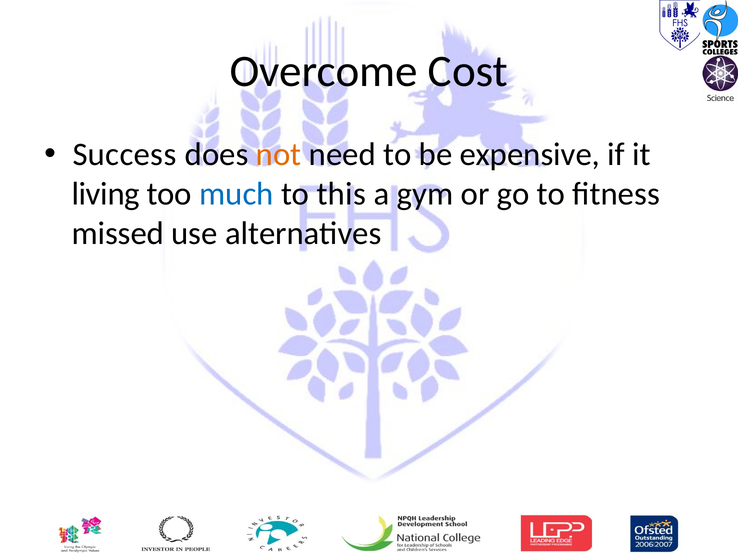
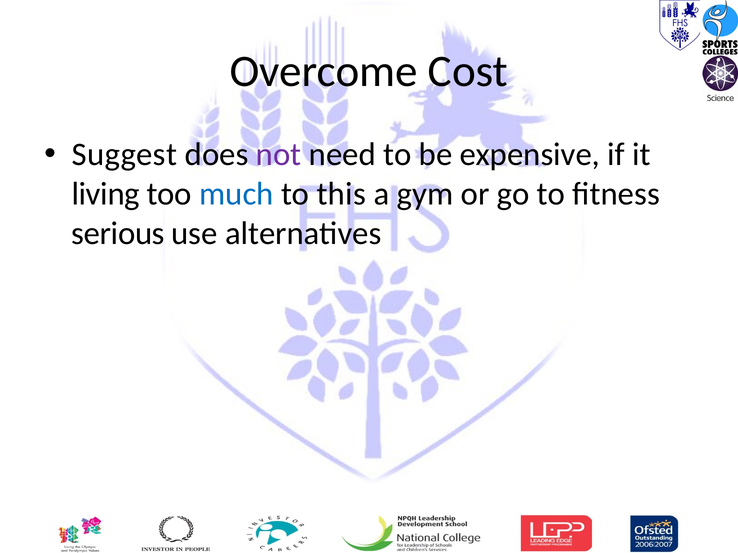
Success: Success -> Suggest (125, 155)
not colour: orange -> purple (279, 155)
missed: missed -> serious (118, 234)
